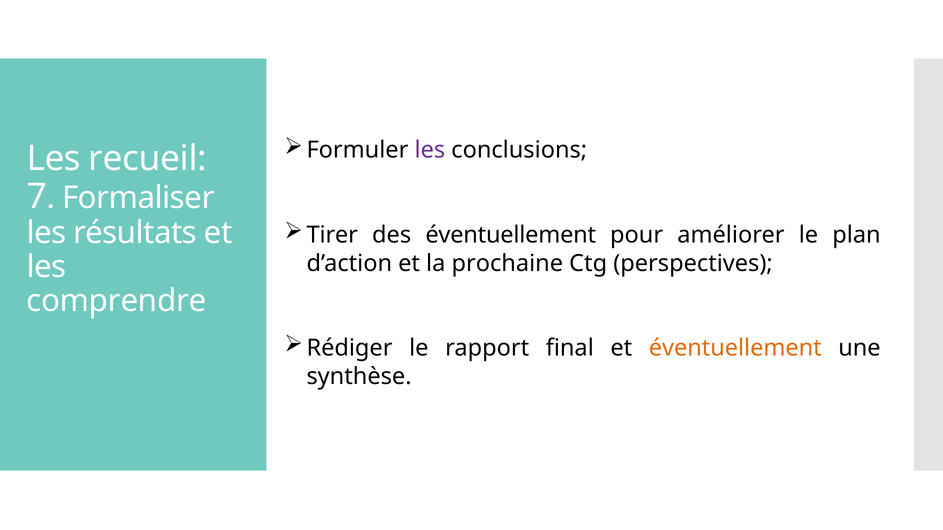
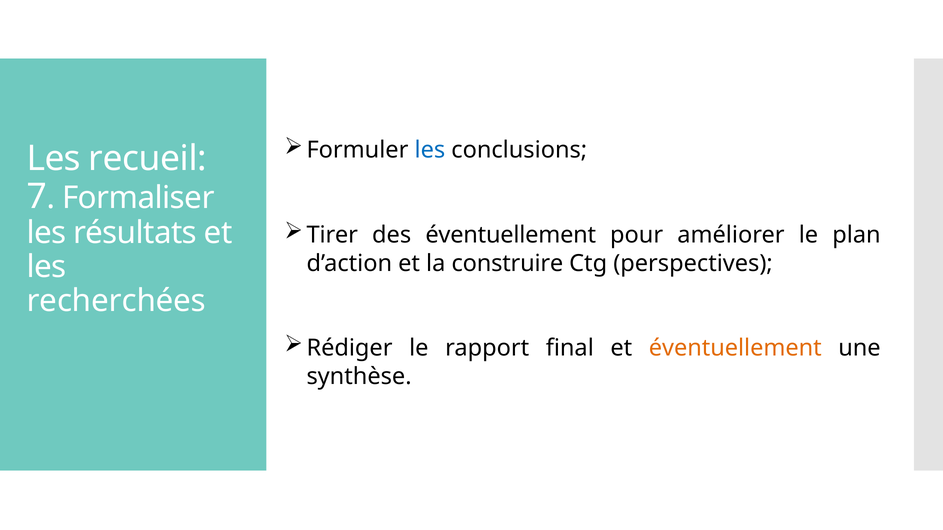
les colour: purple -> blue (430, 150)
prochaine: prochaine -> construire (507, 263)
comprendre: comprendre -> recherchées (116, 301)
